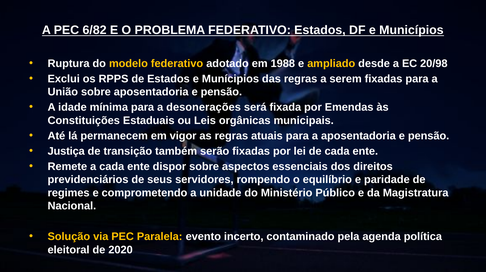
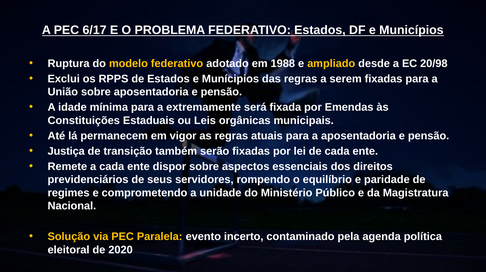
6/82: 6/82 -> 6/17 (95, 30)
desonerações: desonerações -> extremamente (204, 107)
